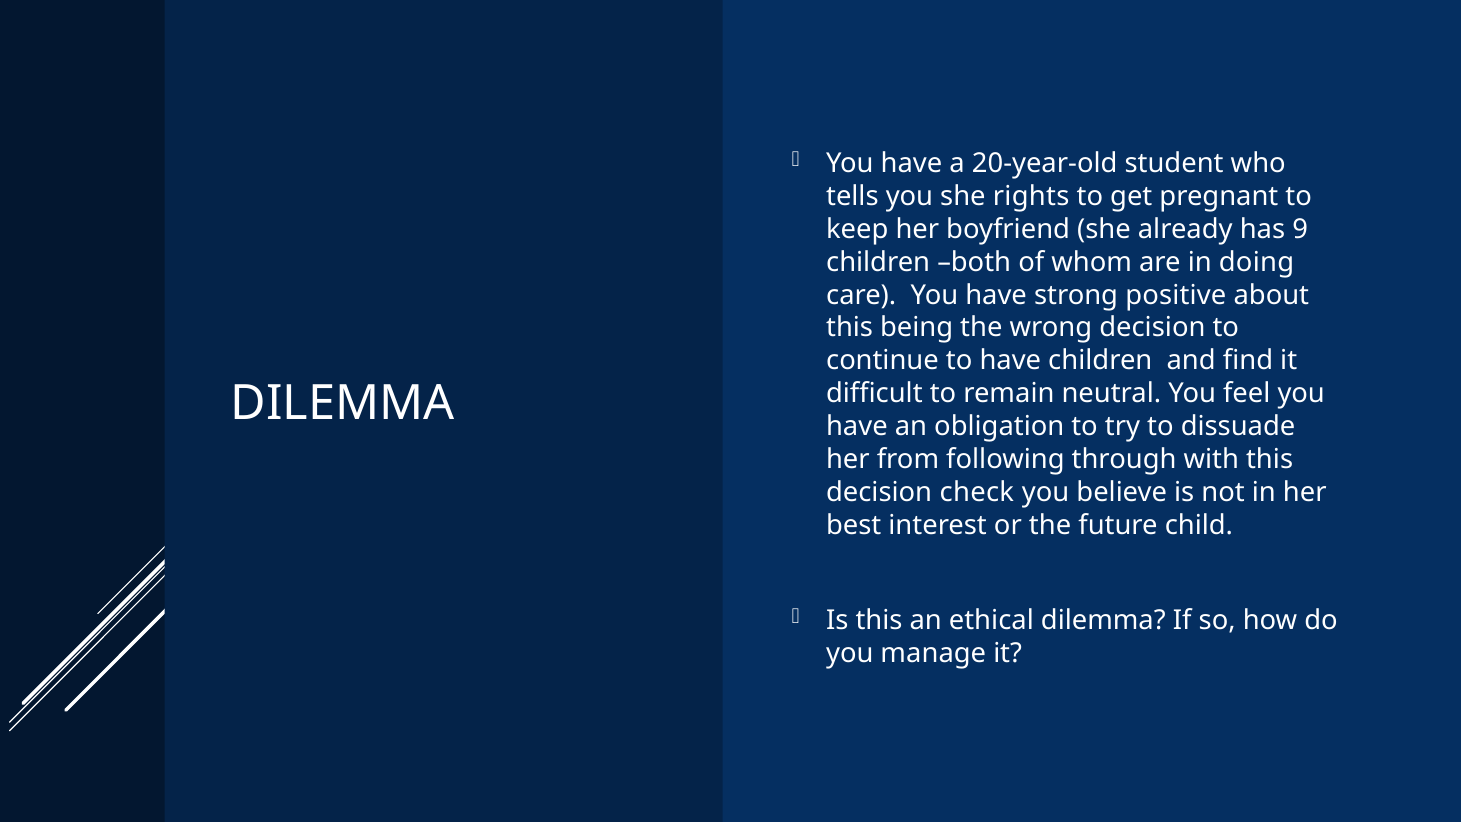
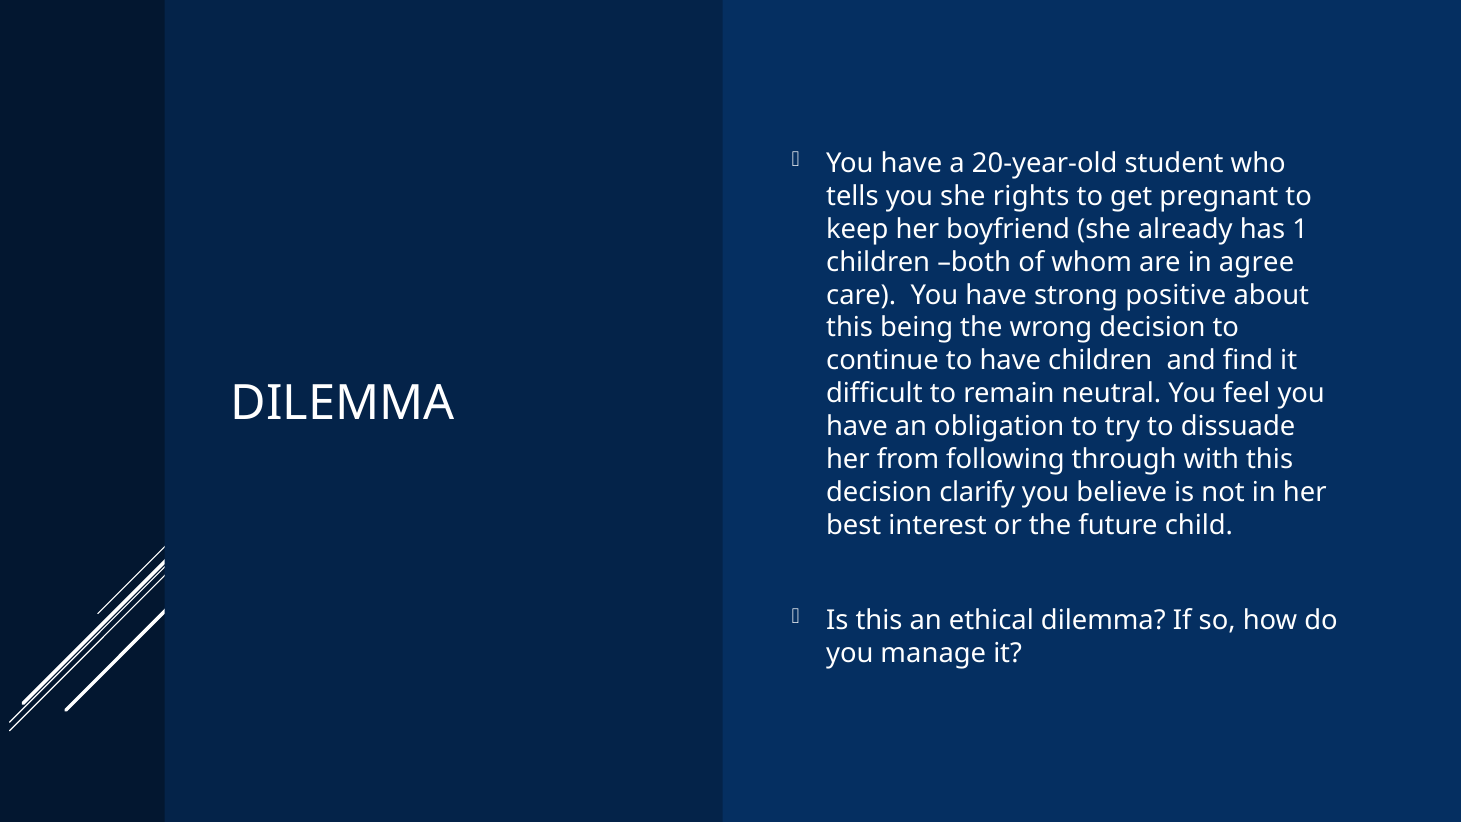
9: 9 -> 1 (1300, 229)
doing: doing -> agree (1257, 262)
check: check -> clarify (977, 492)
